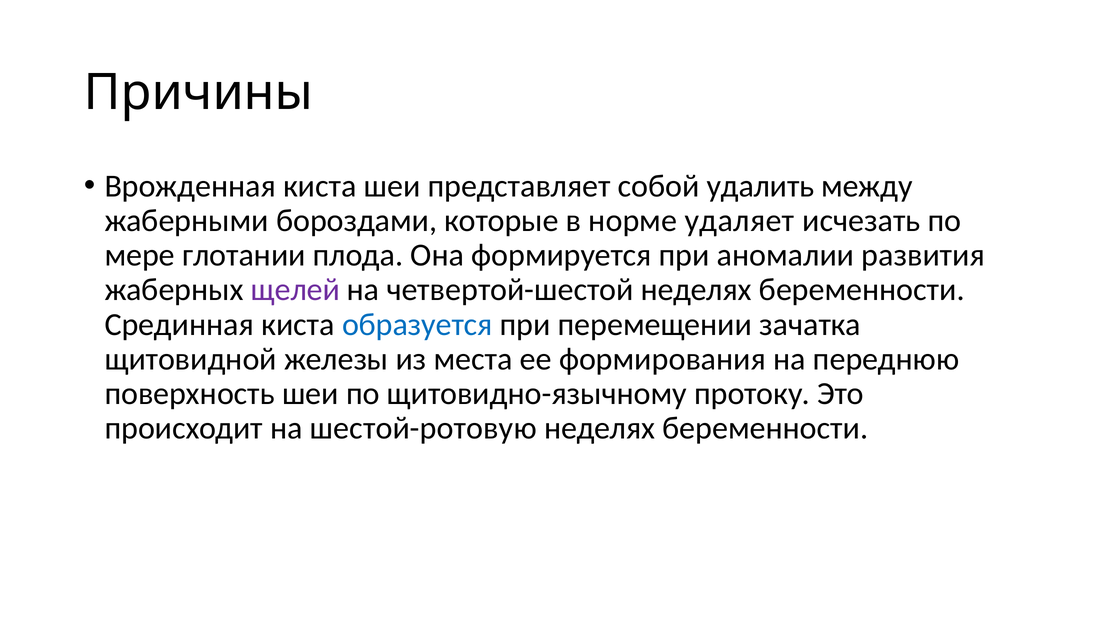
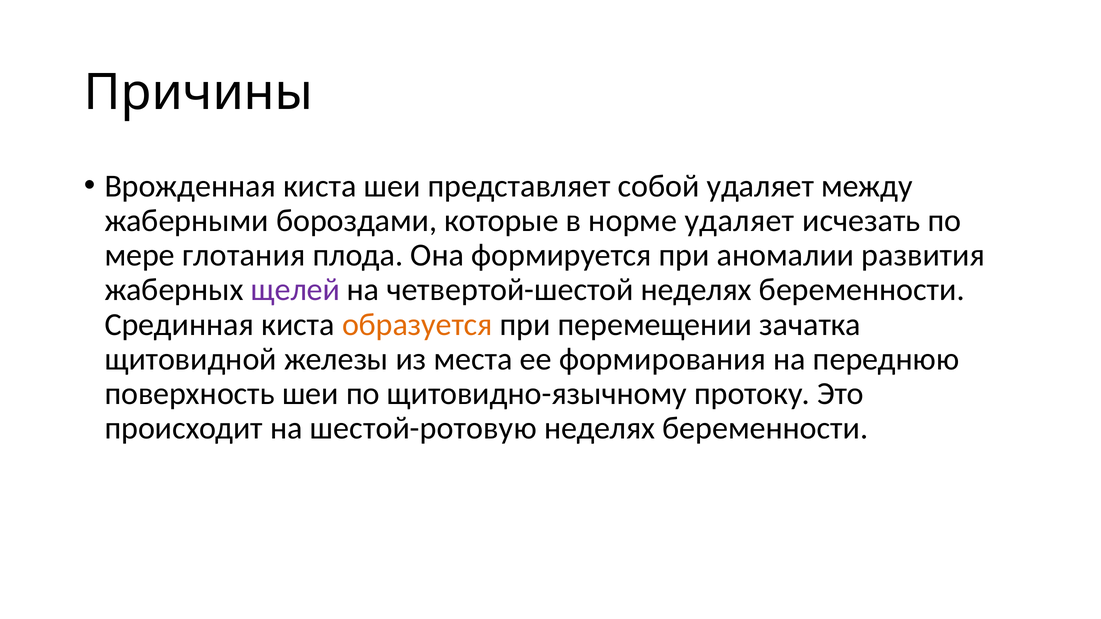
собой удалить: удалить -> удаляет (760, 186)
глотании: глотании -> глотания (244, 255)
образуется colour: blue -> orange (417, 325)
